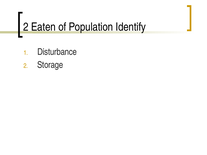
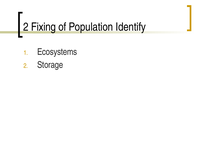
Eaten: Eaten -> Fixing (43, 27)
Disturbance: Disturbance -> Ecosystems (57, 52)
